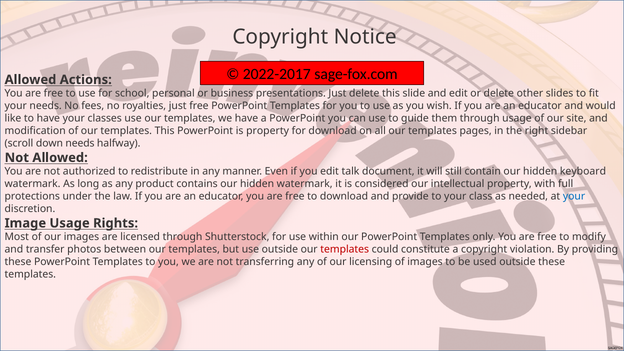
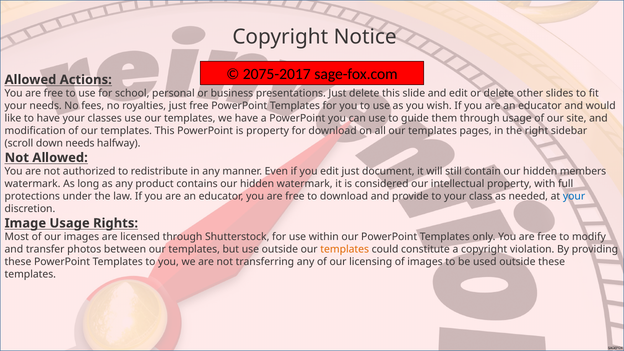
2022-2017: 2022-2017 -> 2075-2017 (277, 74)
edit talk: talk -> just (350, 172)
keyboard: keyboard -> members (583, 172)
templates colour: red -> orange (345, 250)
